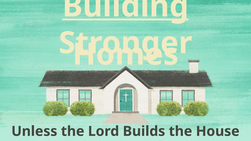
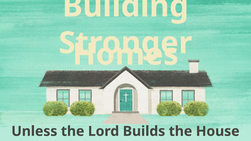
Building underline: present -> none (125, 6)
